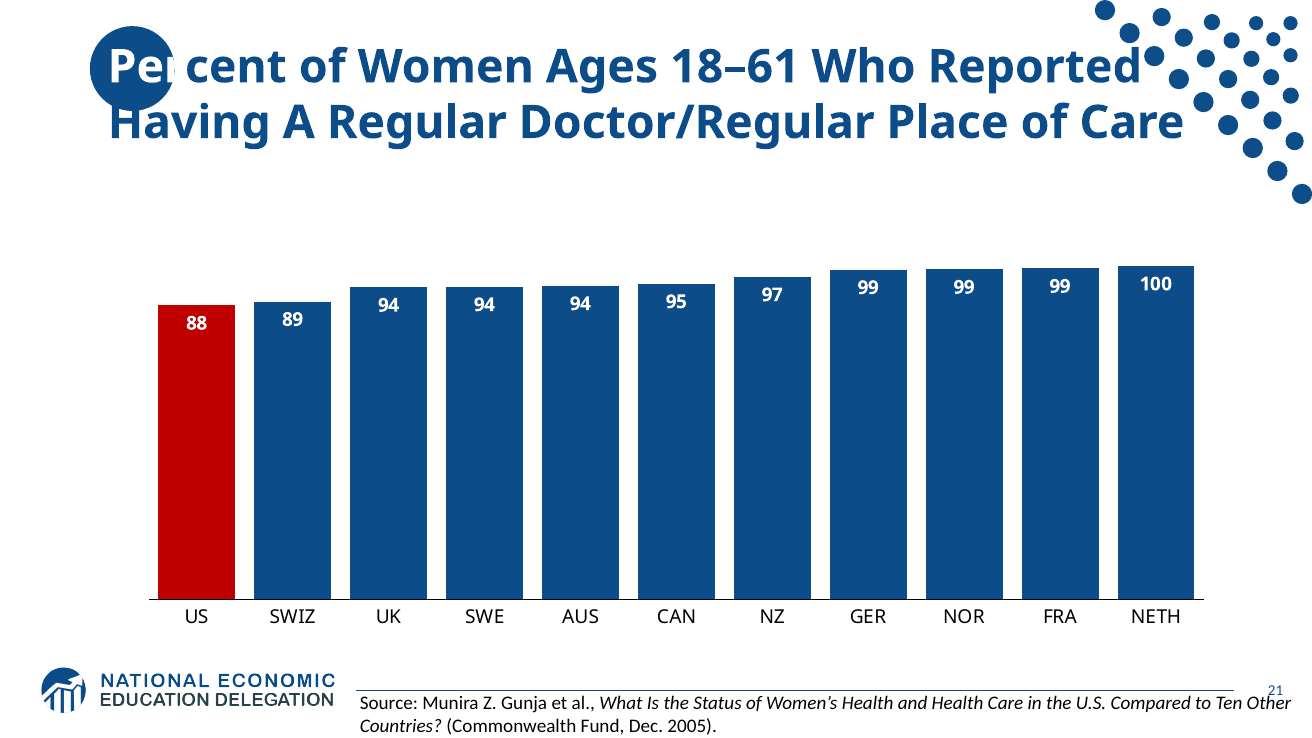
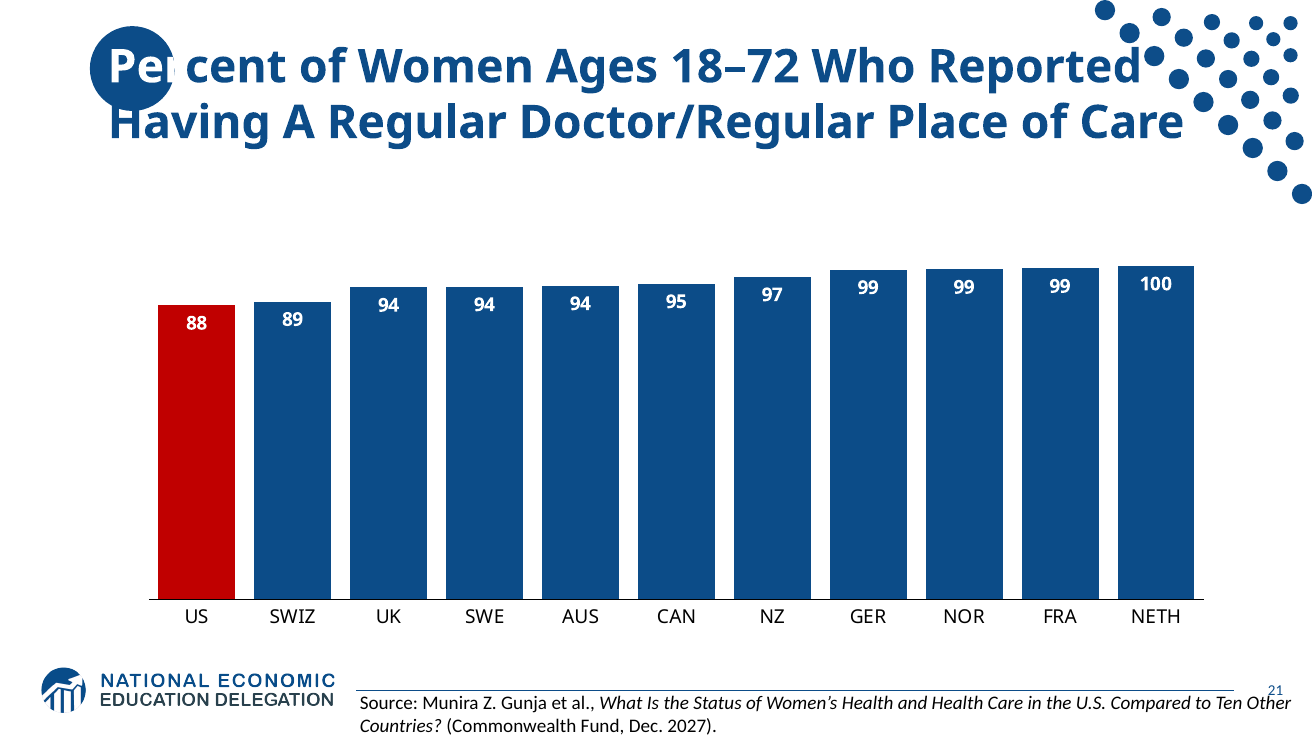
18–61: 18–61 -> 18–72 (735, 67)
2005: 2005 -> 2027 (692, 726)
